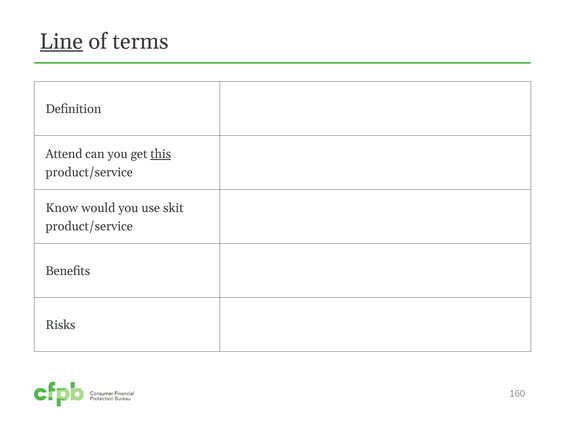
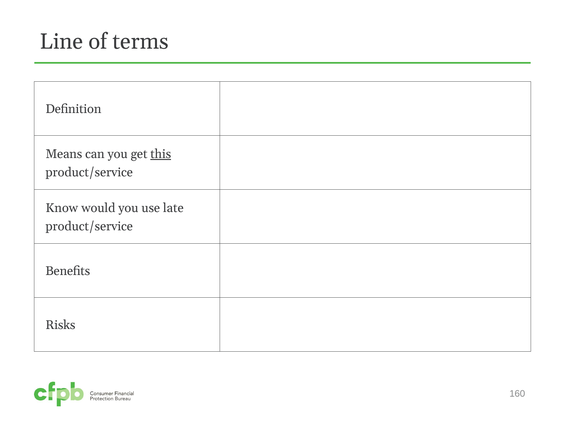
Line underline: present -> none (61, 41)
Attend: Attend -> Means (64, 154)
skit: skit -> late (173, 208)
